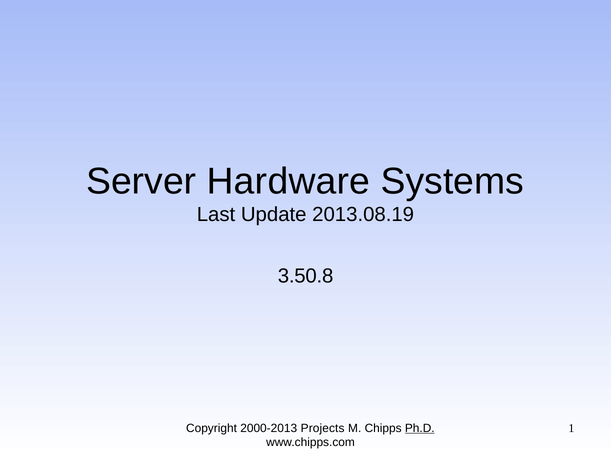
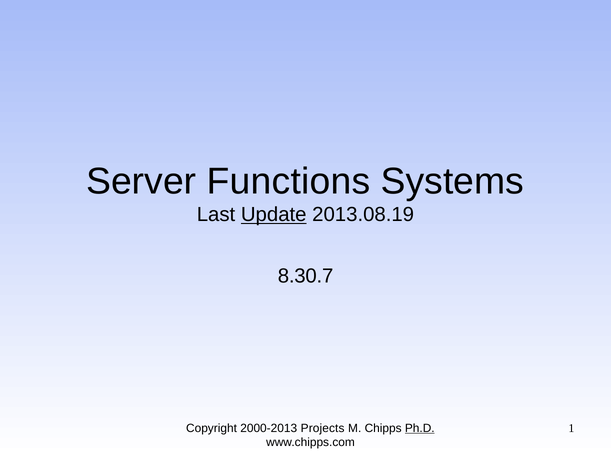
Hardware: Hardware -> Functions (288, 181)
Update underline: none -> present (274, 215)
3.50.8: 3.50.8 -> 8.30.7 (306, 276)
